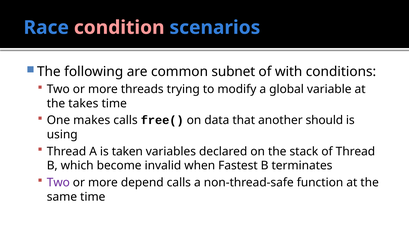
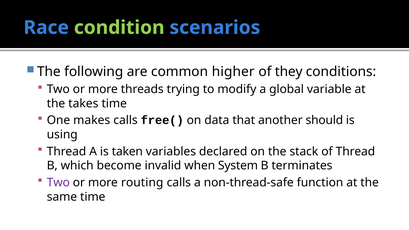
condition colour: pink -> light green (119, 28)
subnet: subnet -> higher (233, 72)
with: with -> they (289, 72)
Fastest: Fastest -> System (238, 166)
depend: depend -> routing (142, 182)
